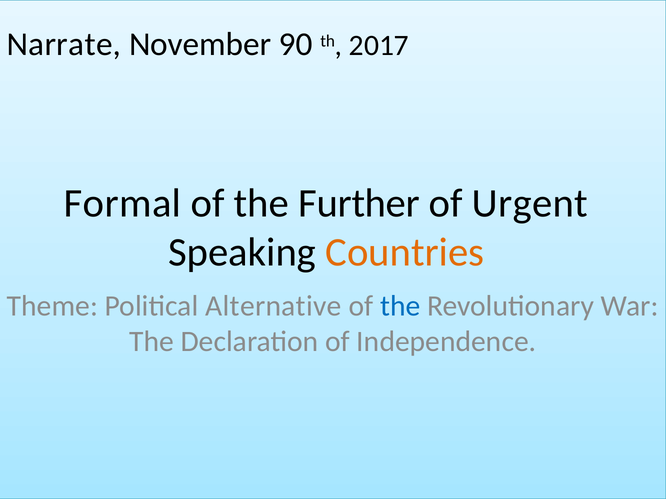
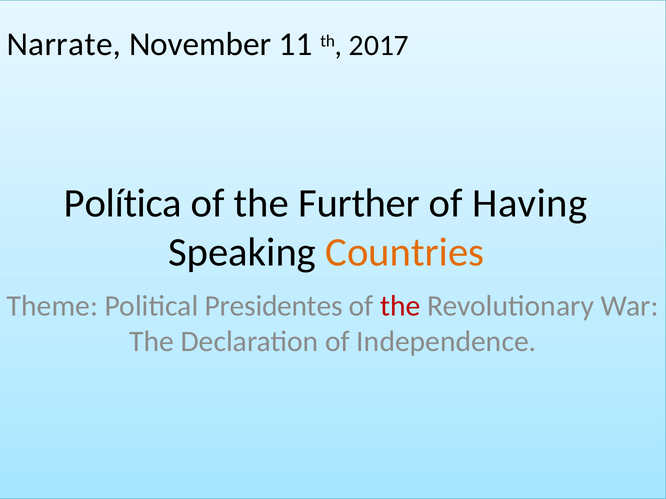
90: 90 -> 11 (296, 45)
Formal: Formal -> Política (123, 204)
Urgent: Urgent -> Having (530, 204)
Alternative: Alternative -> Presidentes (274, 306)
the colour: blue -> red (400, 306)
